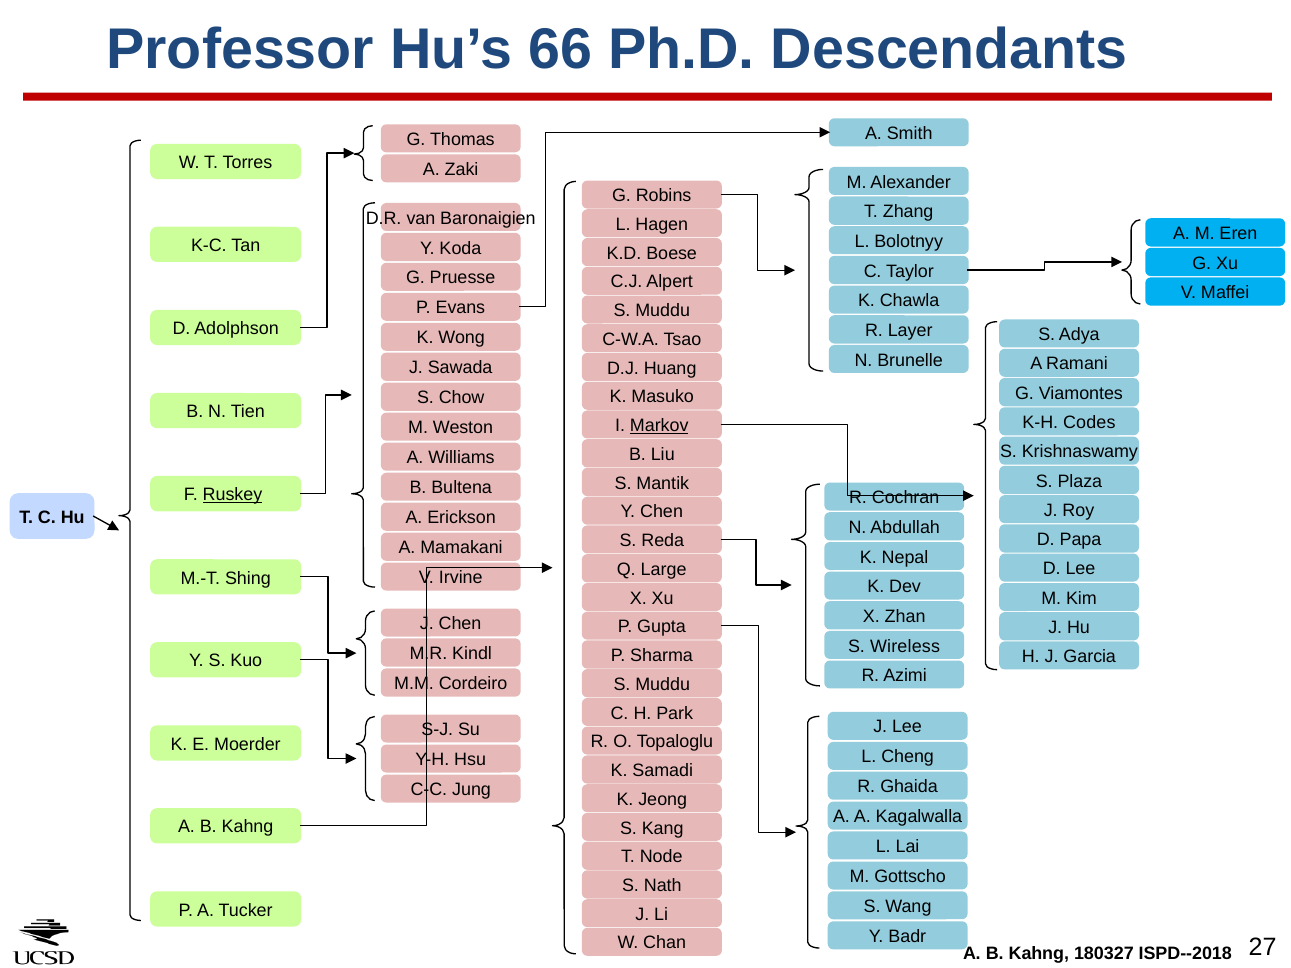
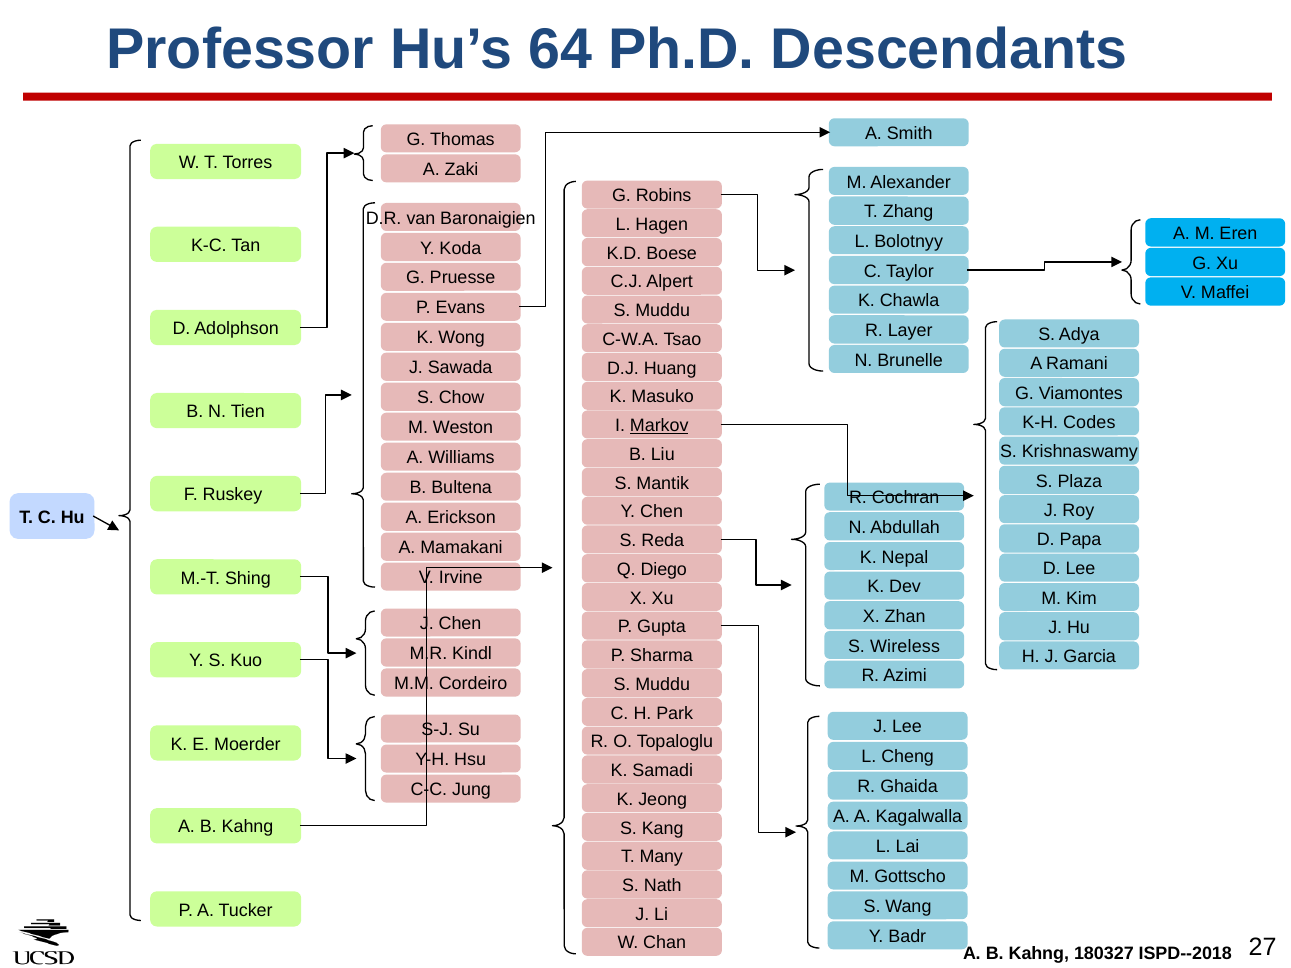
66: 66 -> 64 (560, 50)
Ruskey underline: present -> none (233, 495)
Large: Large -> Diego (664, 570)
Node: Node -> Many (661, 857)
